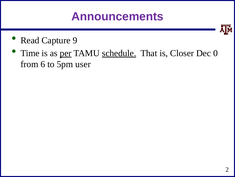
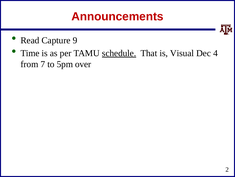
Announcements colour: purple -> red (117, 16)
per underline: present -> none (66, 53)
Closer: Closer -> Visual (182, 53)
0: 0 -> 4 (215, 53)
6: 6 -> 7 (43, 64)
user: user -> over (83, 64)
